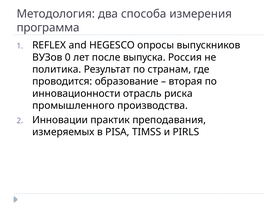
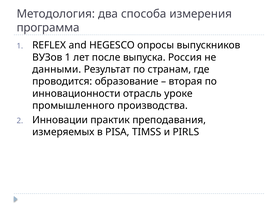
ВУЗов 0: 0 -> 1 (68, 57)
политика: политика -> данными (57, 69)
риска: риска -> уроке (178, 93)
